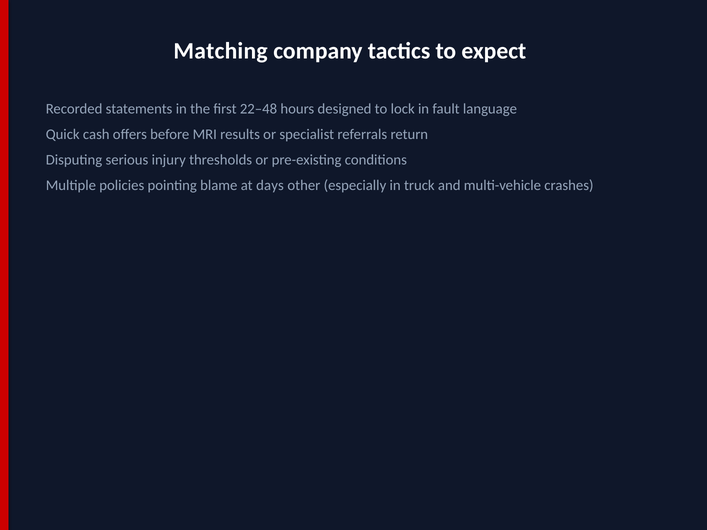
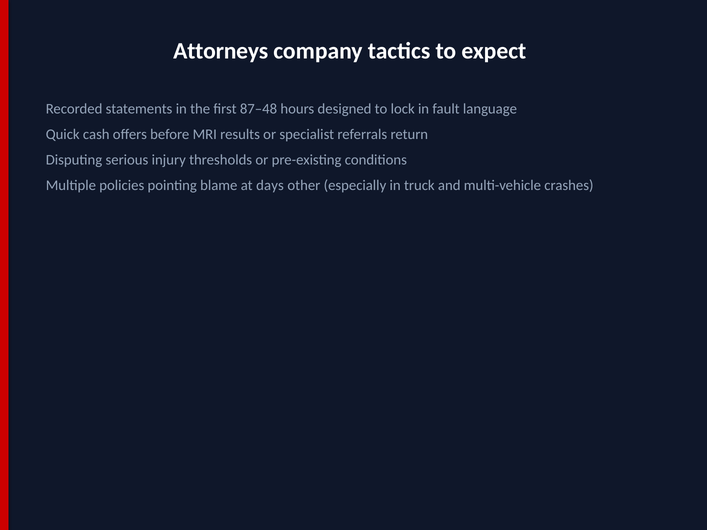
Matching: Matching -> Attorneys (221, 51)
22–48: 22–48 -> 87–48 (258, 109)
